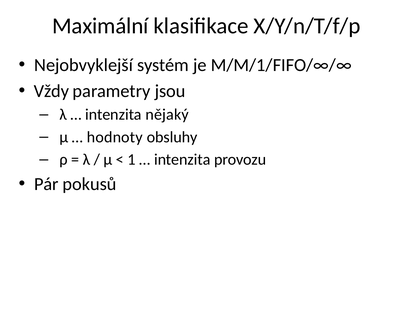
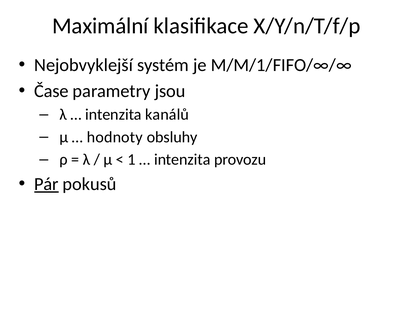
Vždy: Vždy -> Čase (51, 91)
nějaký: nějaký -> kanálů (167, 115)
Pár underline: none -> present (46, 184)
